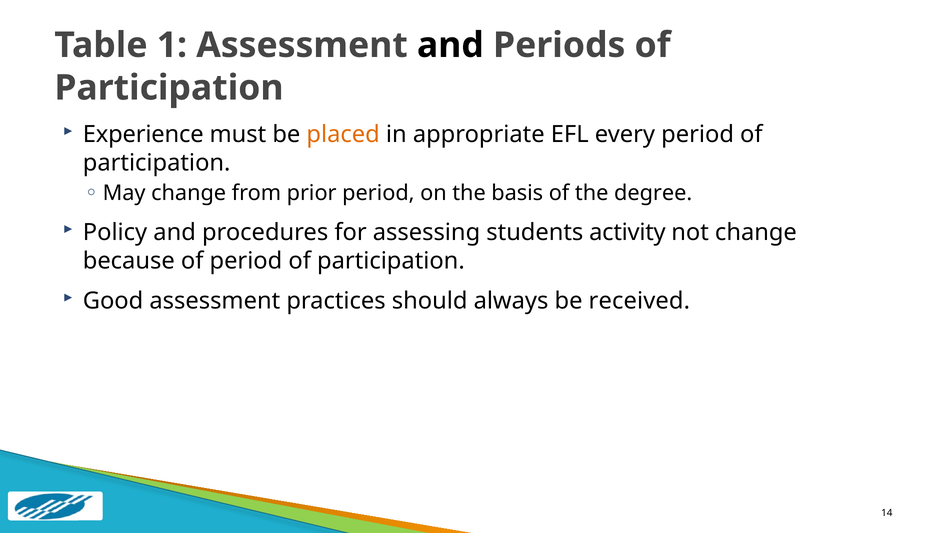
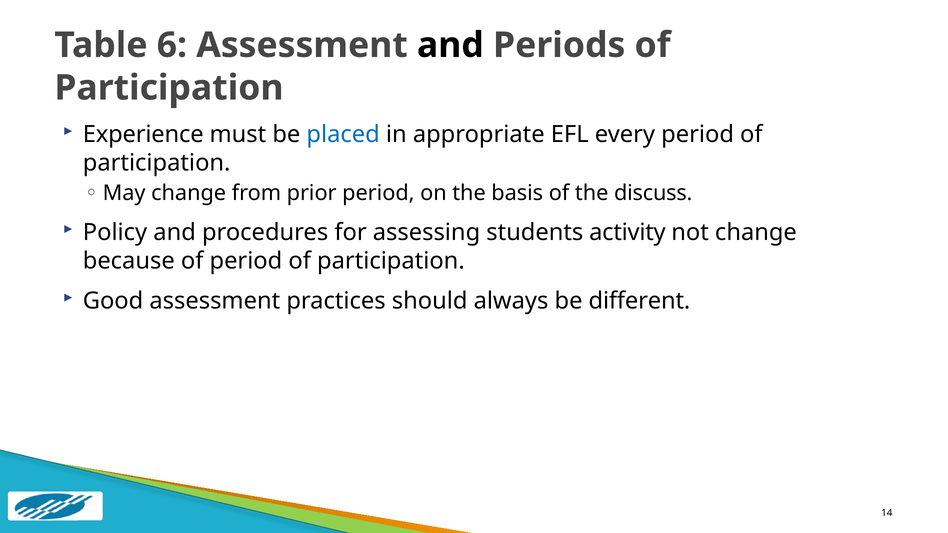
1: 1 -> 6 (172, 45)
placed colour: orange -> blue (343, 135)
degree: degree -> discuss (653, 193)
received: received -> different (639, 301)
